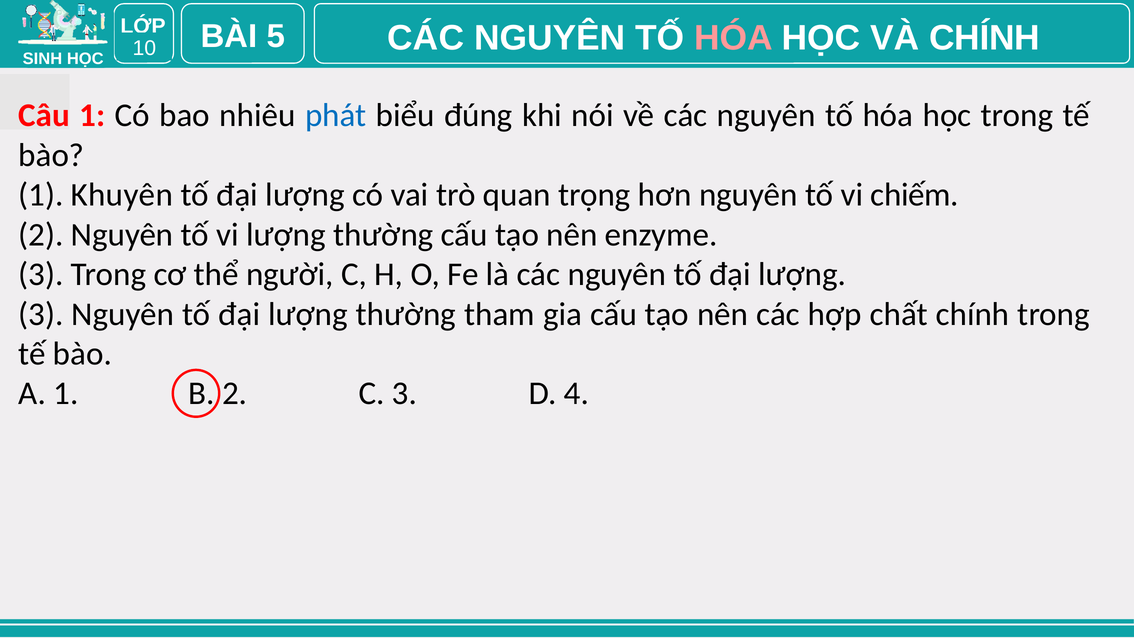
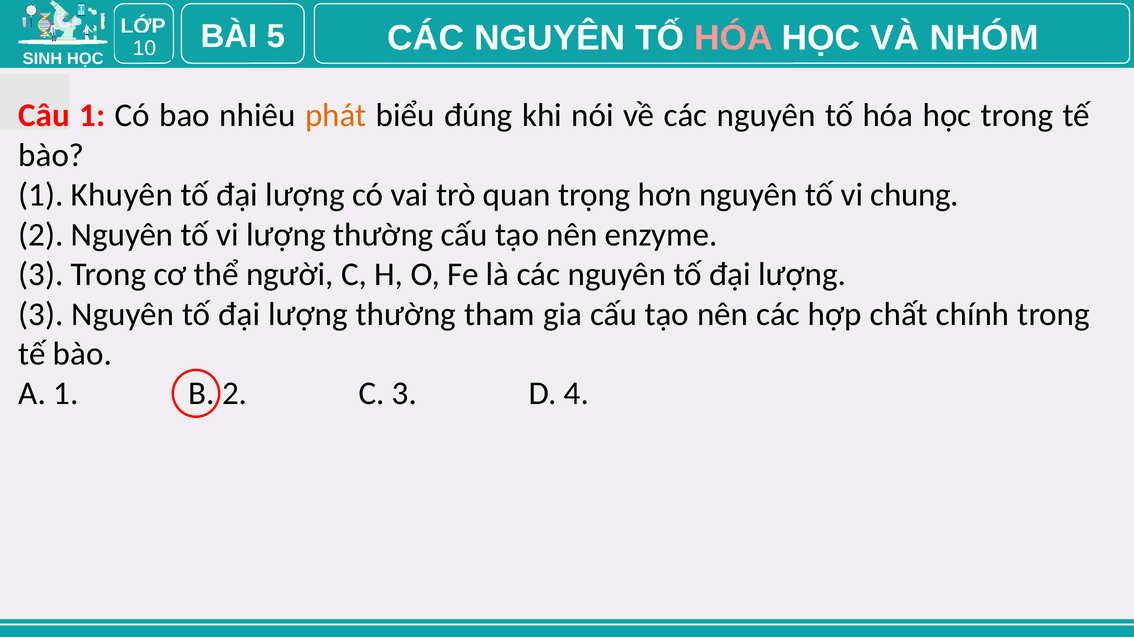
VÀ CHÍNH: CHÍNH -> NHÓM (984, 38)
phát colour: blue -> orange (336, 115)
chiếm: chiếm -> chung (915, 195)
